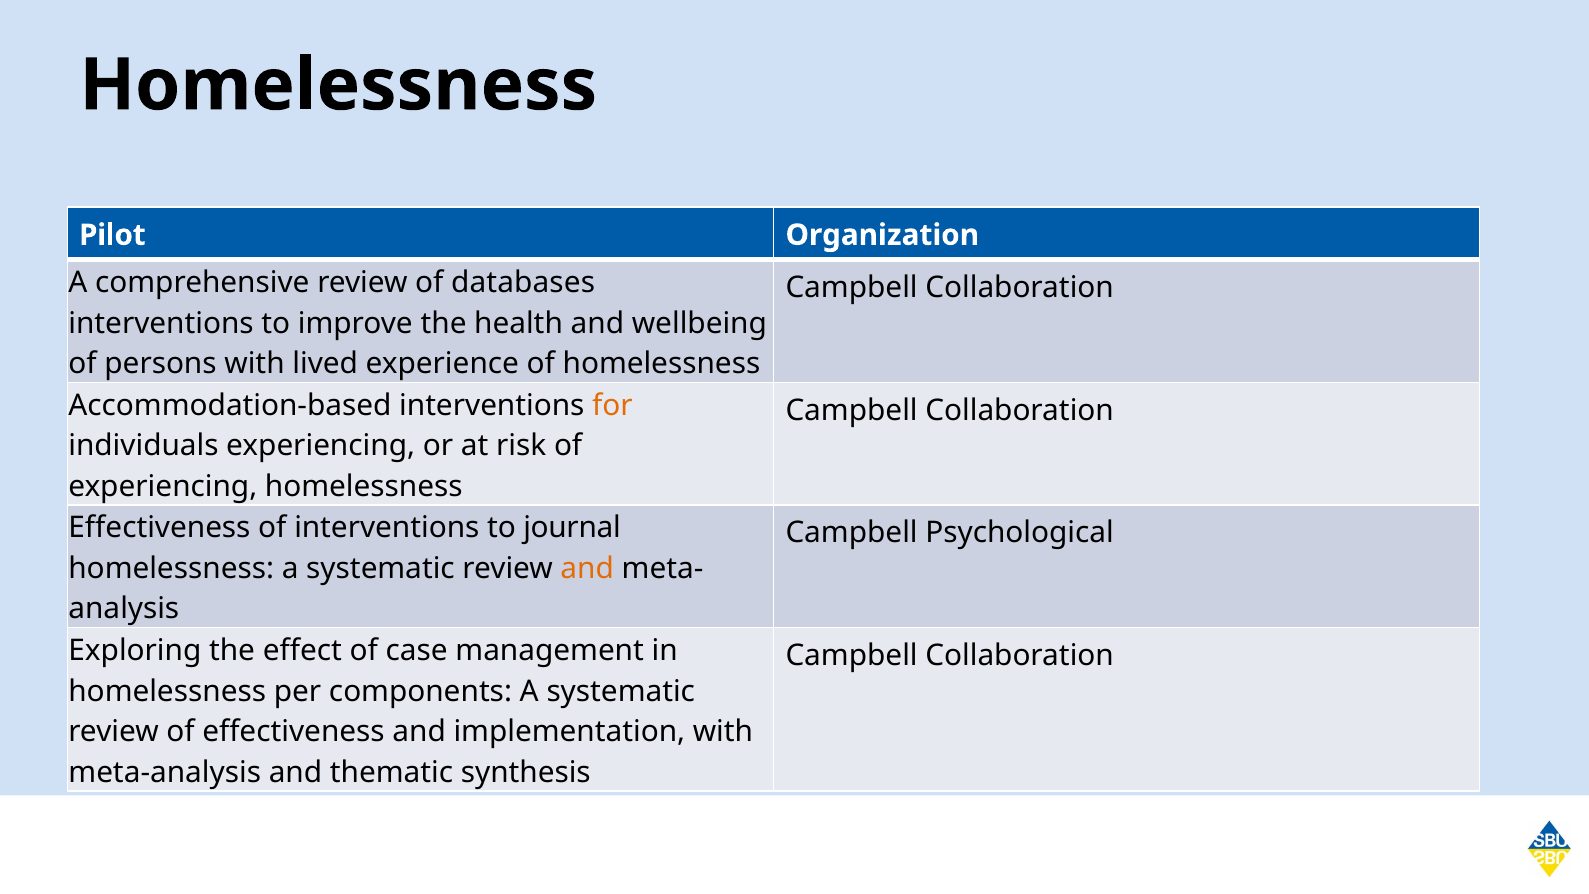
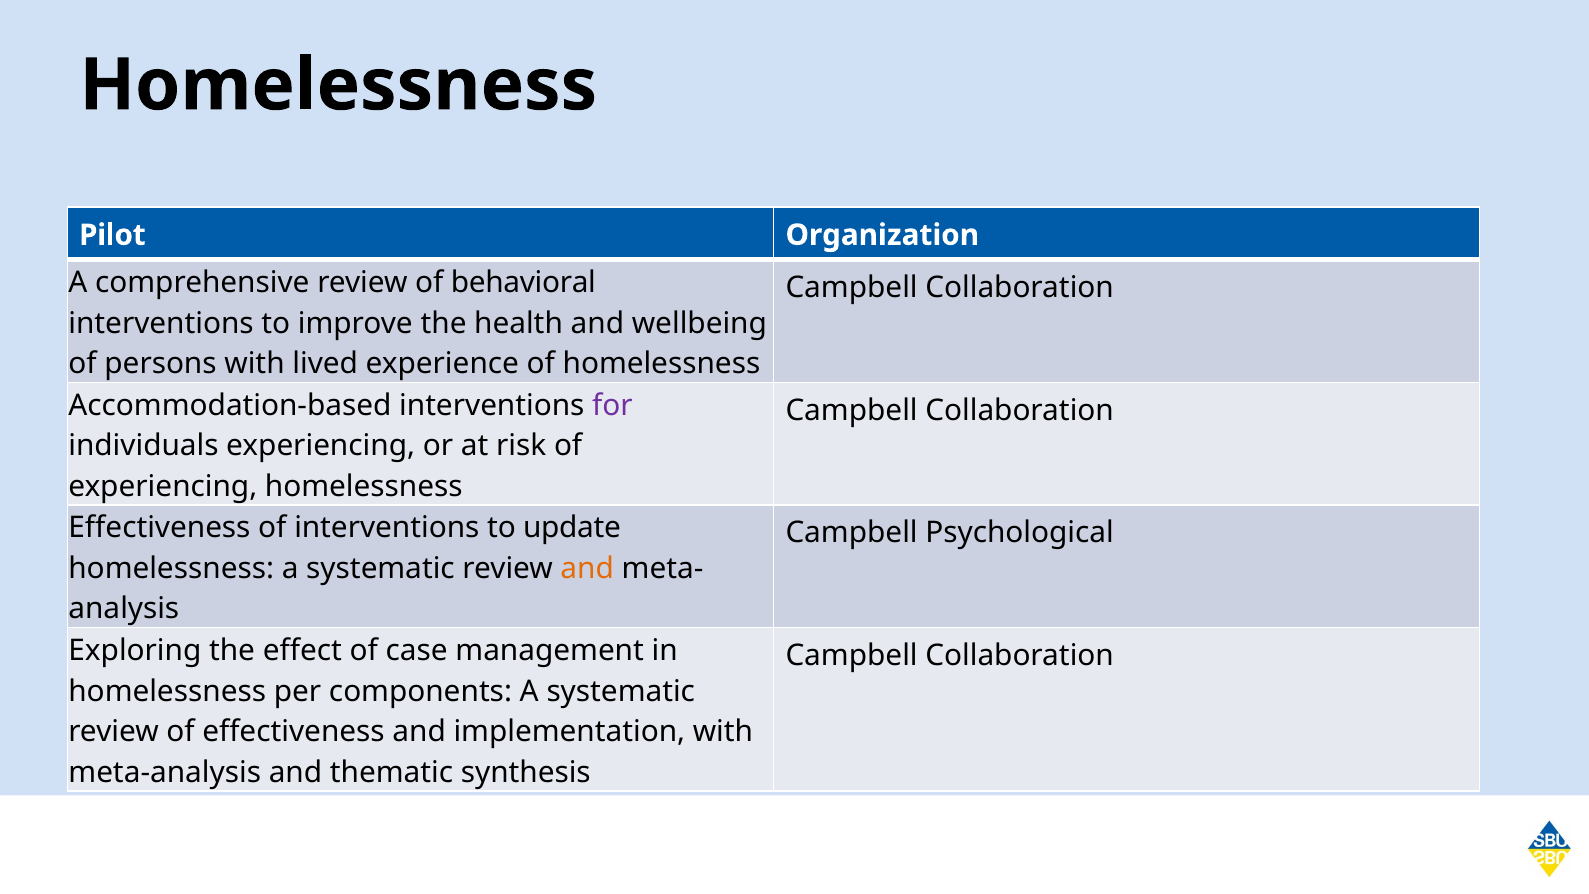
databases: databases -> behavioral (523, 283)
for colour: orange -> purple (612, 405)
journal: journal -> update (572, 528)
